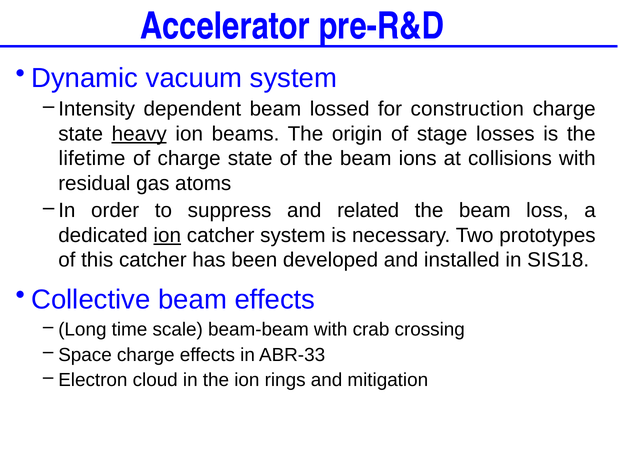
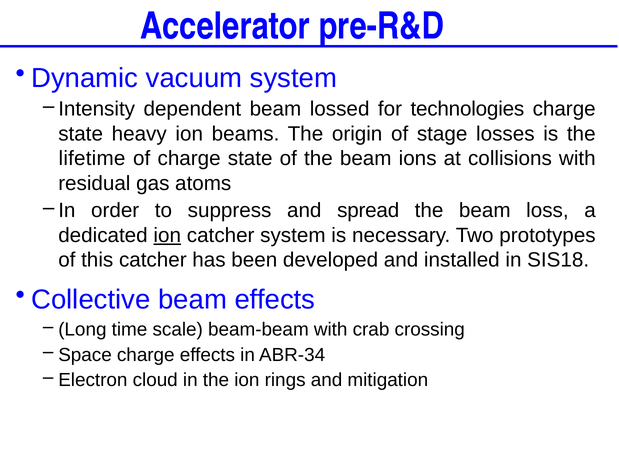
construction: construction -> technologies (467, 109)
heavy underline: present -> none (139, 134)
related: related -> spread (368, 211)
ABR-33: ABR-33 -> ABR-34 (292, 355)
